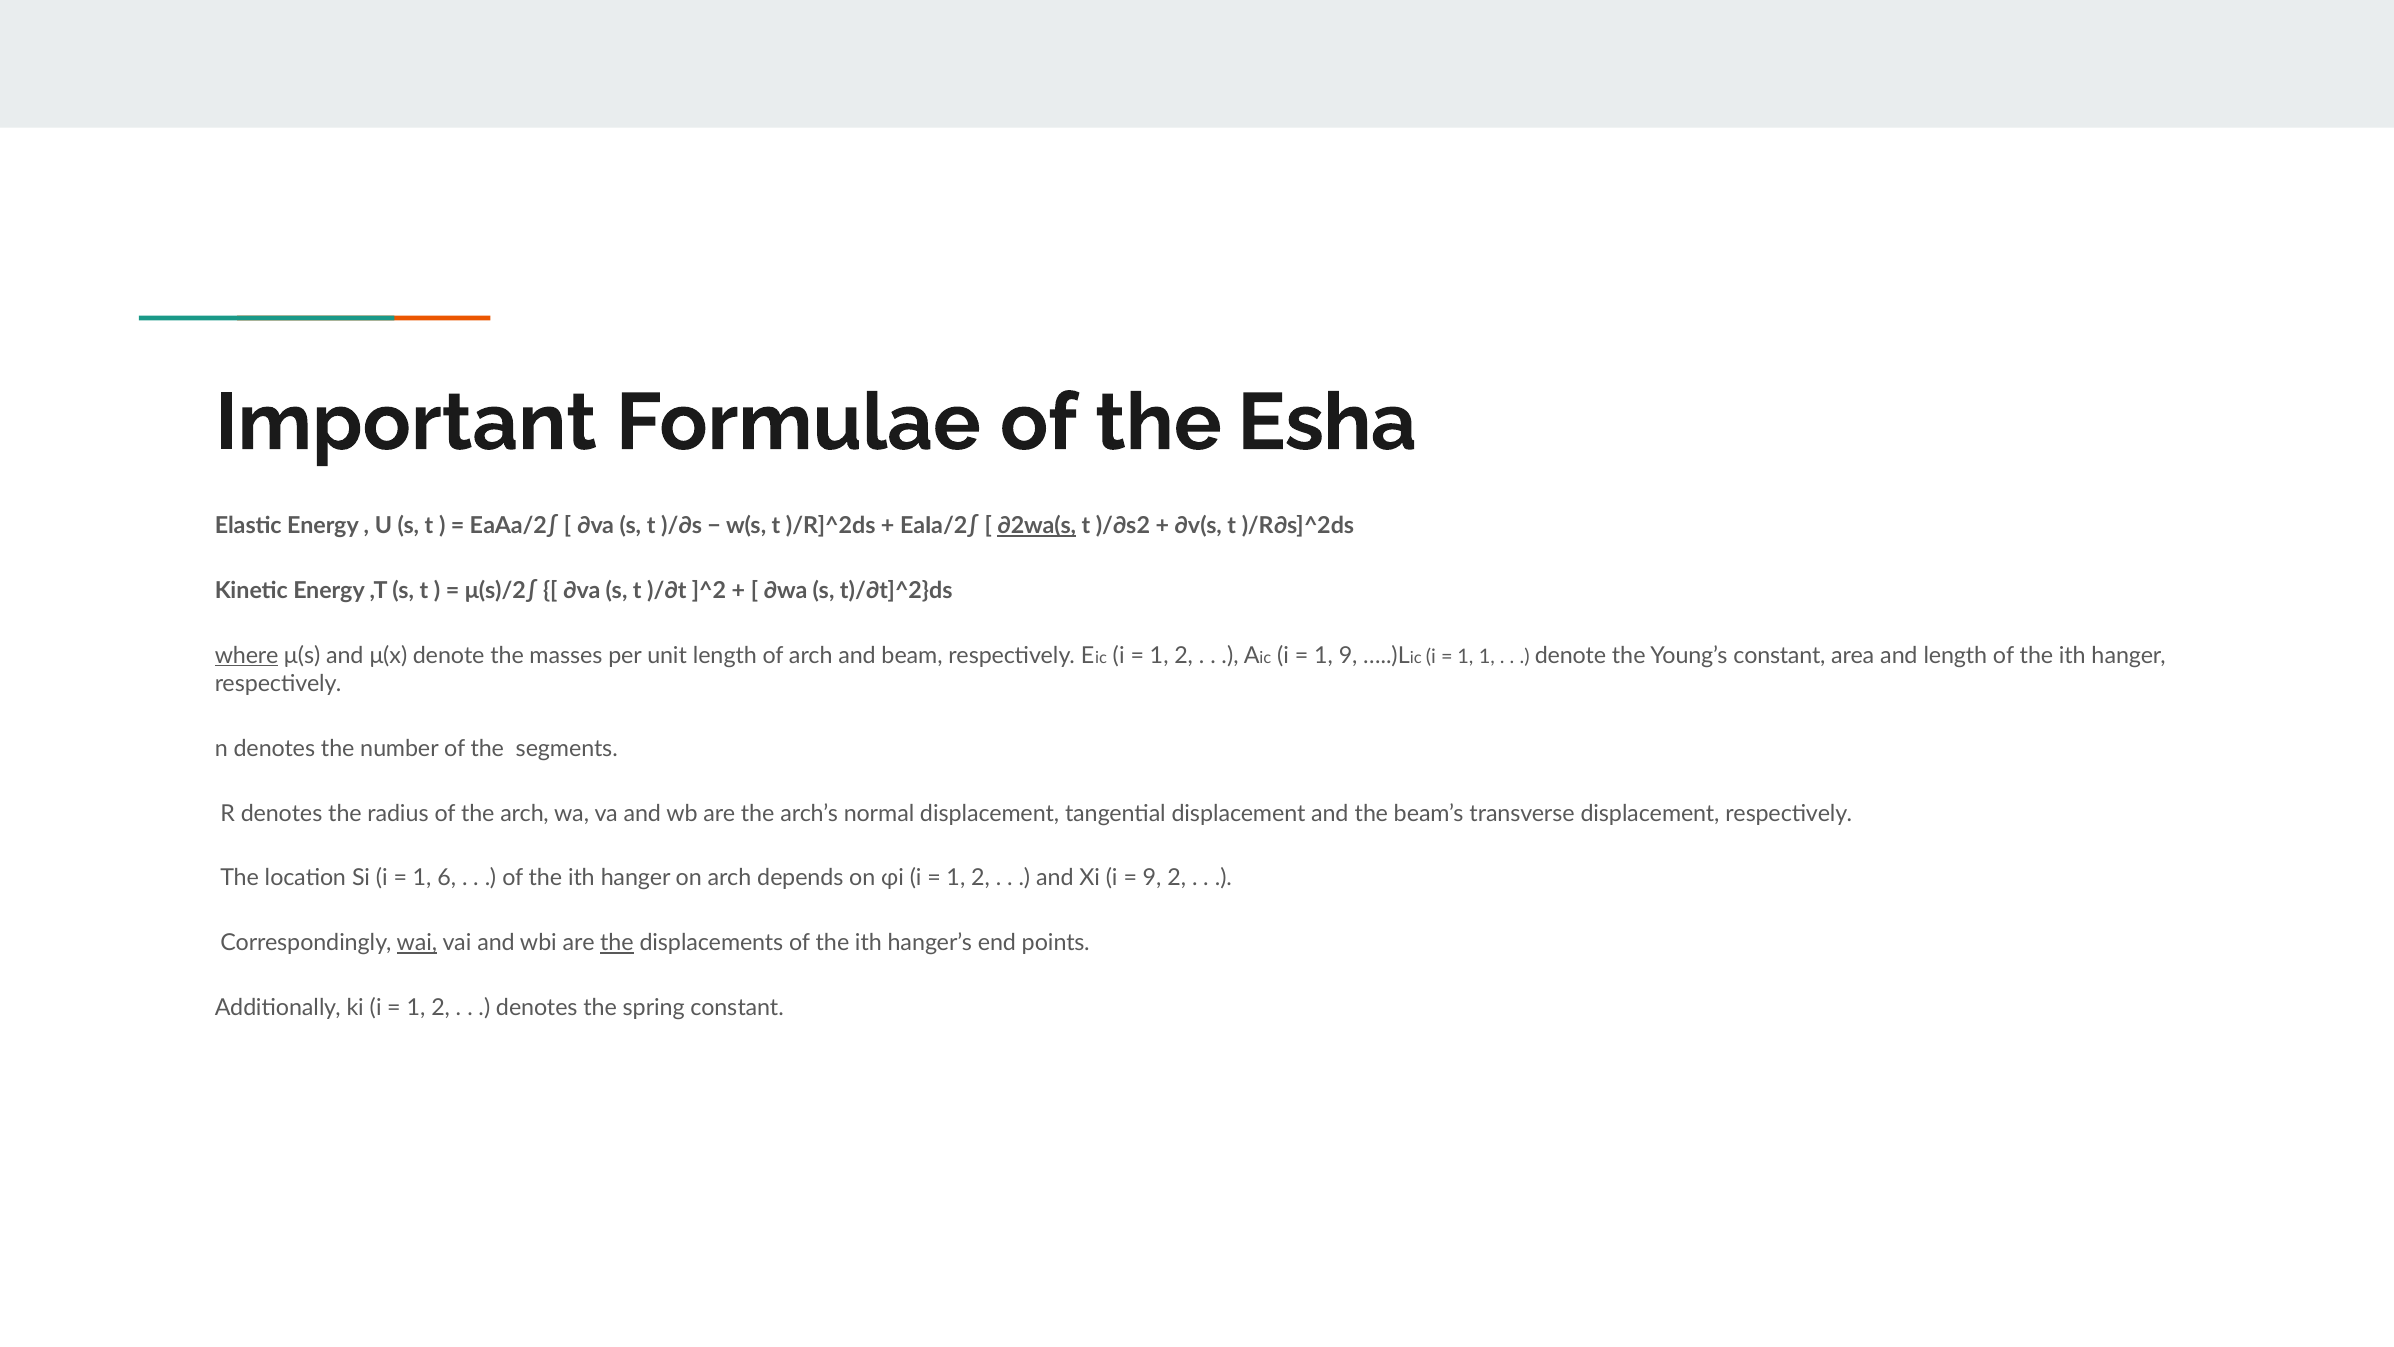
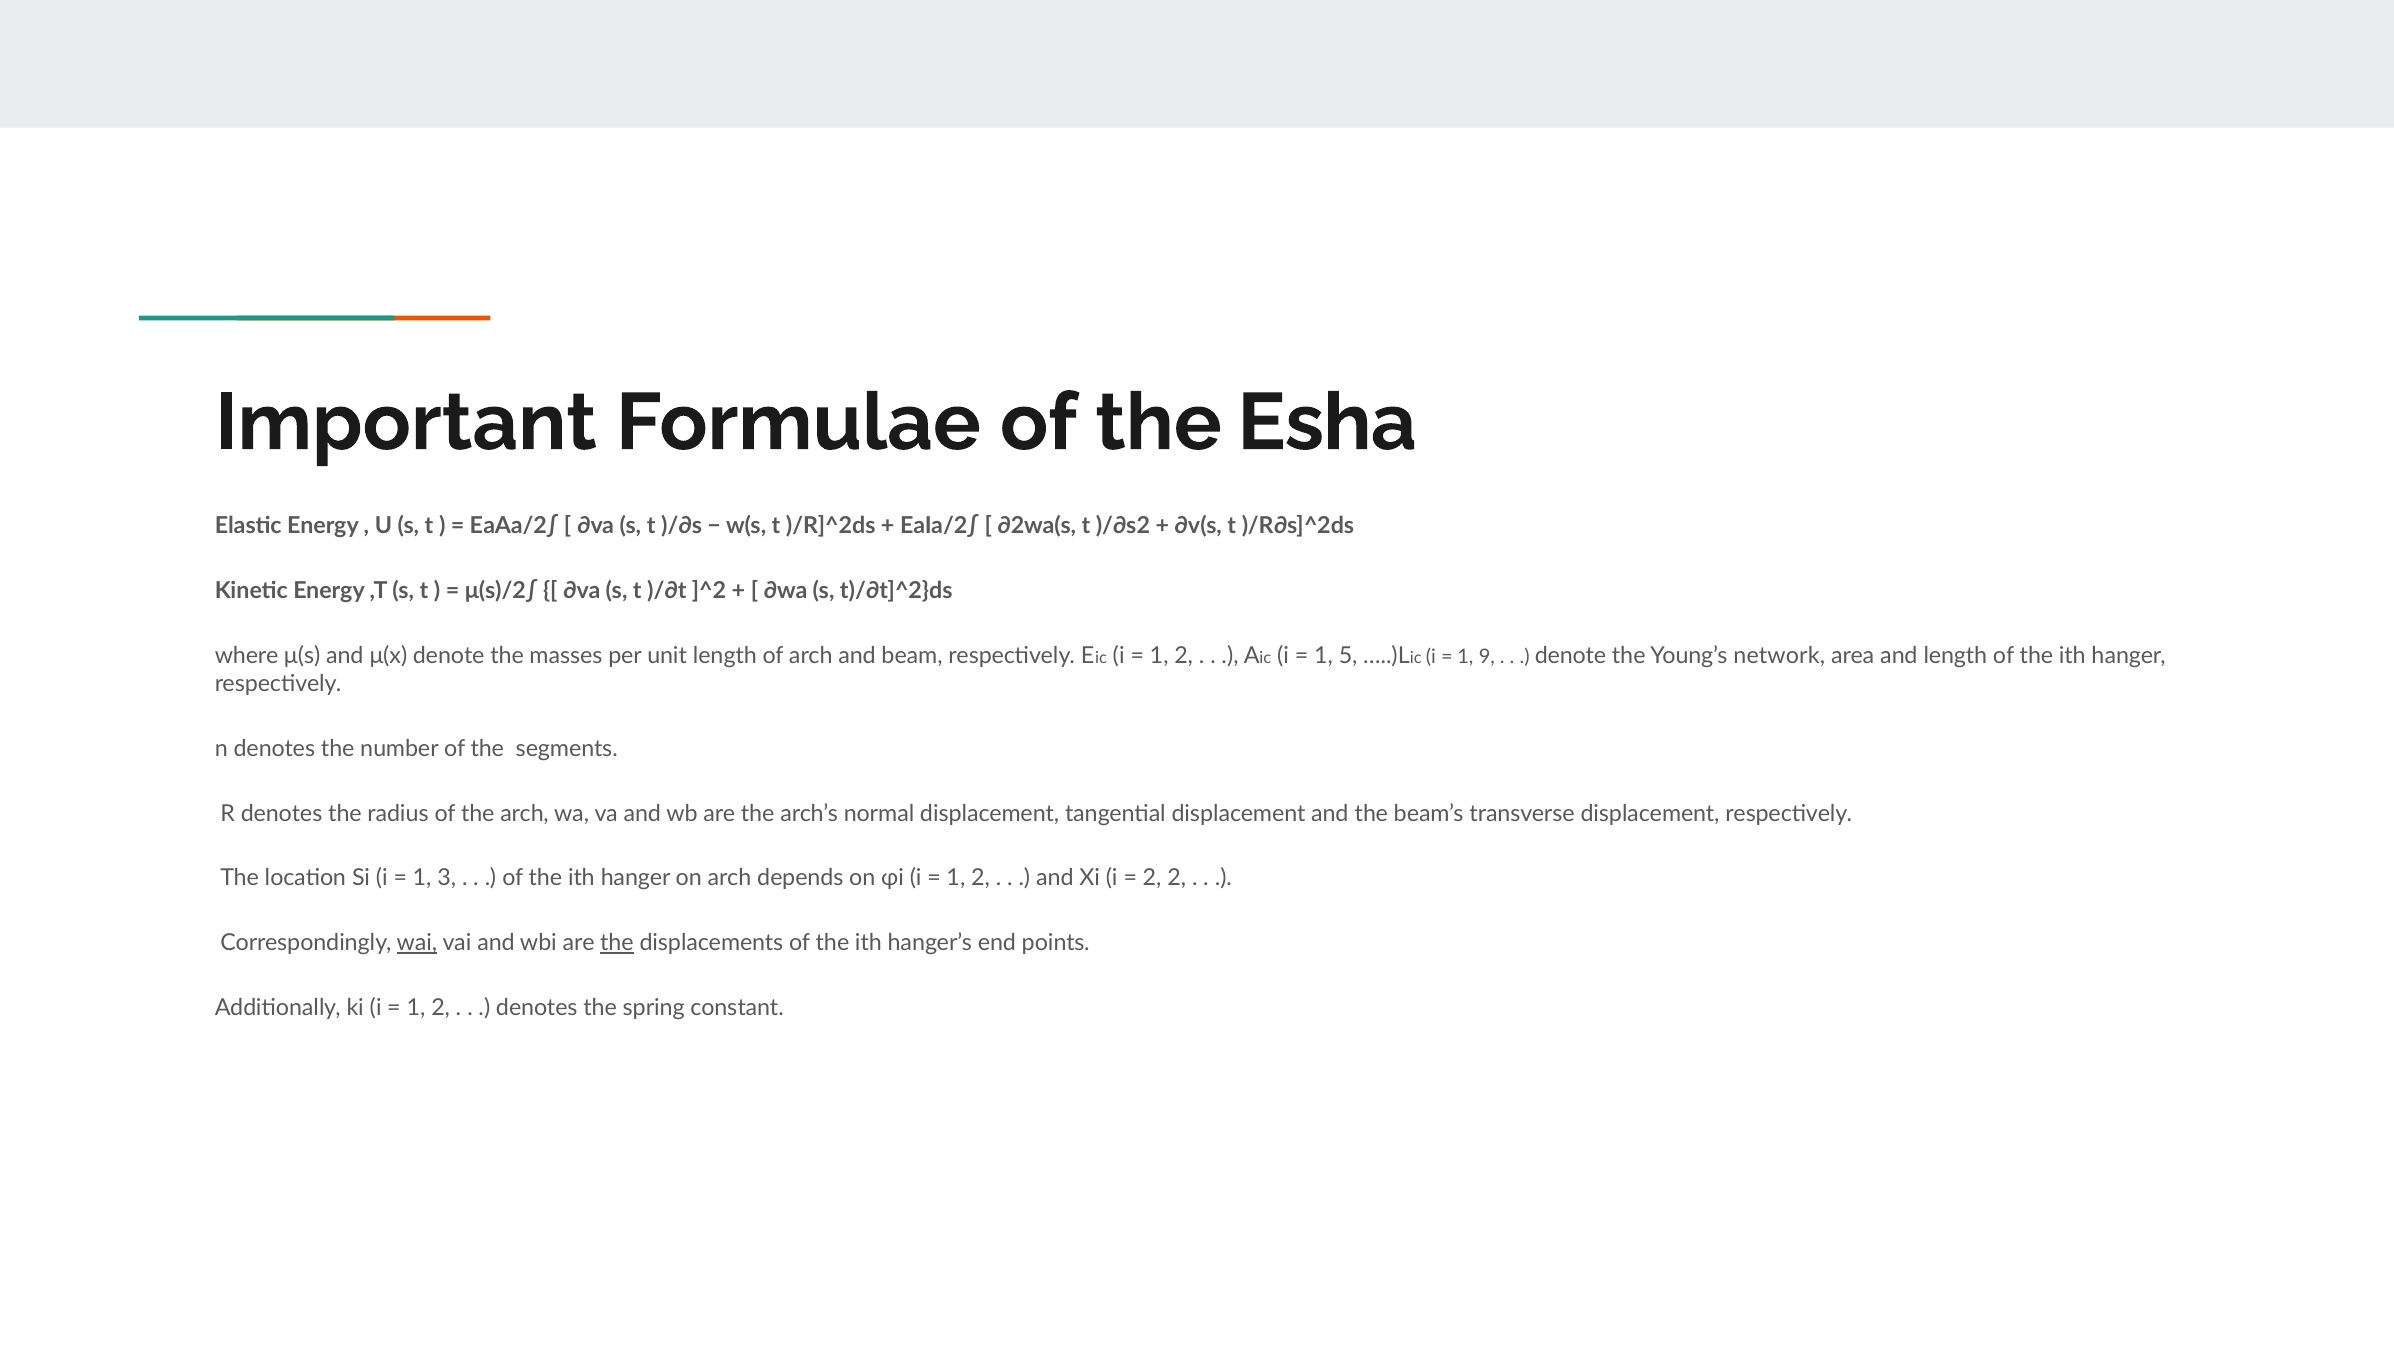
∂2wa(s underline: present -> none (1037, 526)
where underline: present -> none (247, 655)
1 9: 9 -> 5 (1348, 655)
1 1: 1 -> 9 (1487, 656)
Young’s constant: constant -> network (1779, 655)
6: 6 -> 3 (447, 878)
9: 9 -> 2 (1152, 878)
